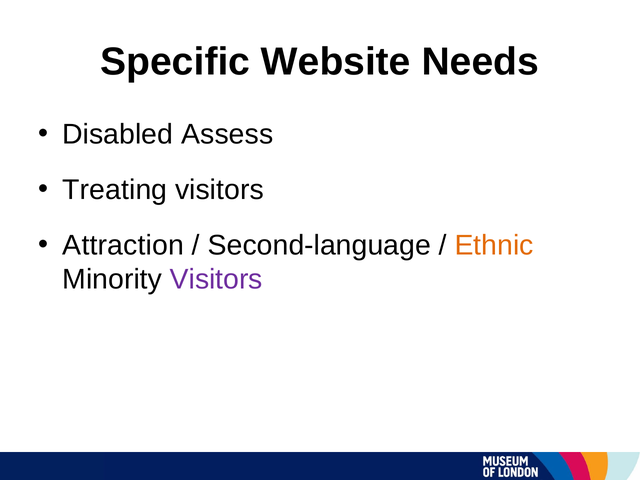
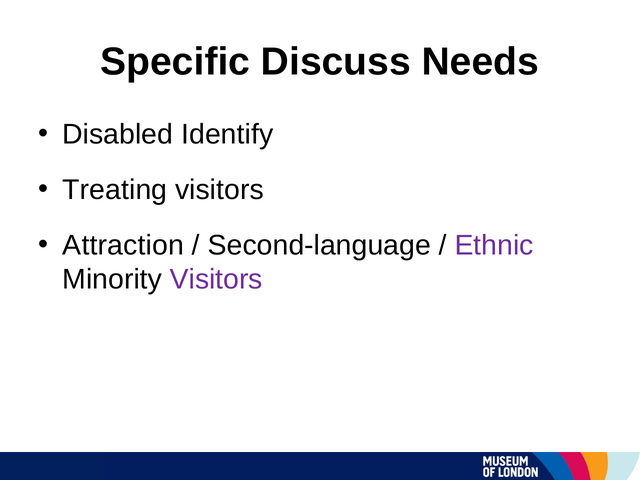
Website: Website -> Discuss (336, 62)
Assess: Assess -> Identify (227, 134)
Ethnic colour: orange -> purple (494, 245)
